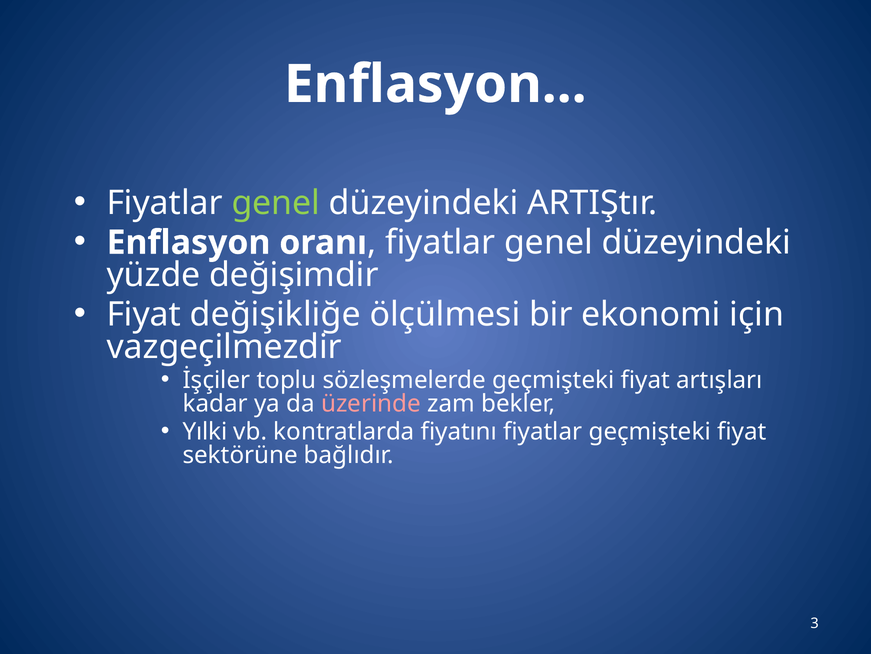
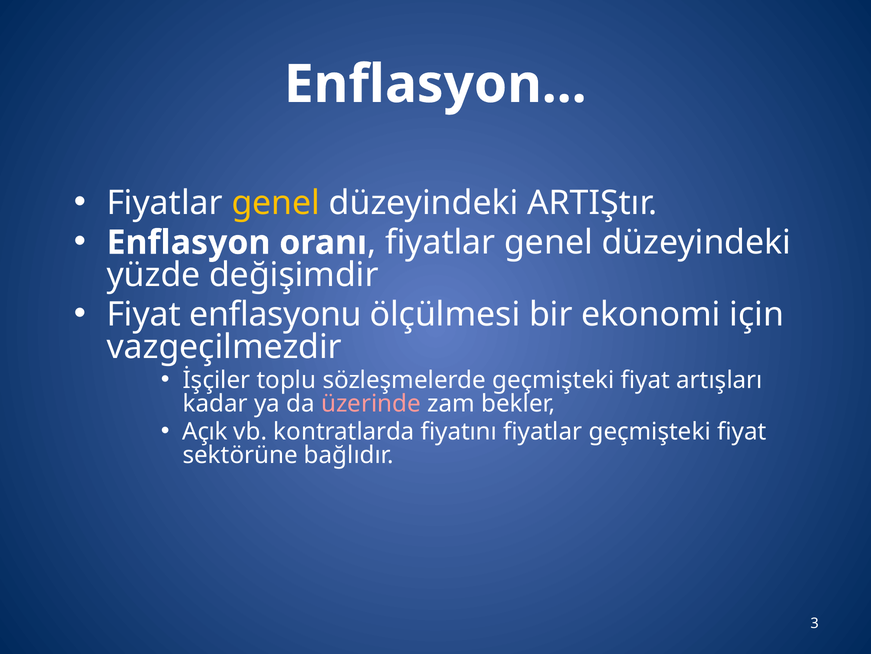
genel colour: light green -> yellow (276, 203)
değişikliğe: değişikliğe -> enflasyonu (276, 314)
Yılki: Yılki -> Açık (205, 431)
